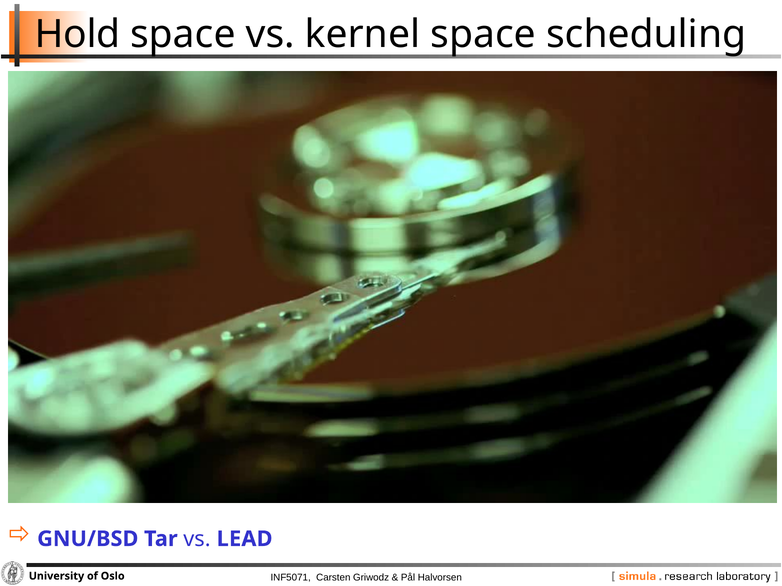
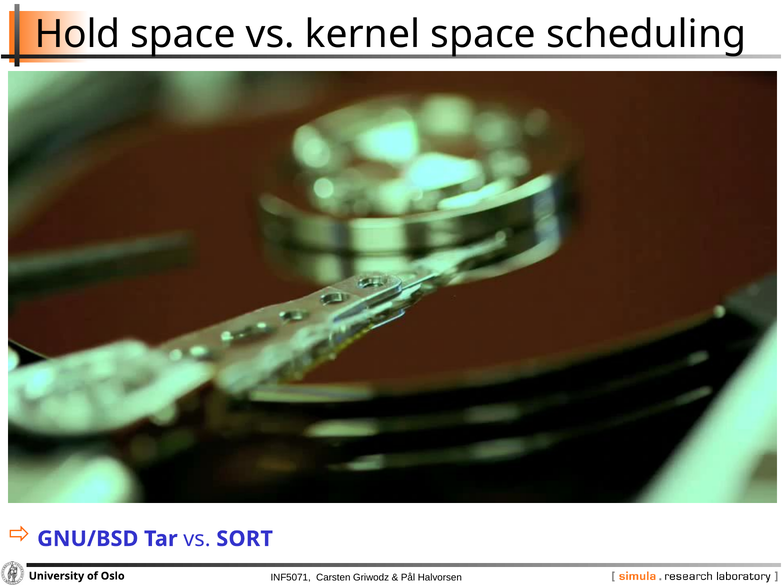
vs LEAD: LEAD -> SORT (245, 539)
